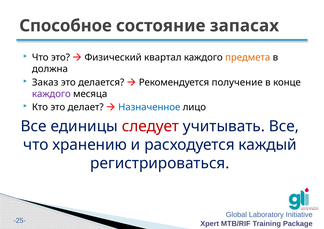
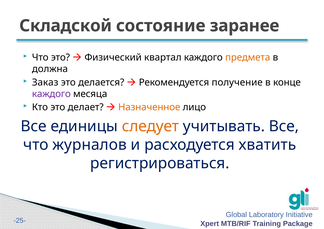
Способное: Способное -> Складской (66, 26)
запасах: запасах -> заранее (245, 26)
Назначенное colour: blue -> orange (149, 107)
следует colour: red -> orange (150, 126)
хранению: хранению -> журналов (90, 145)
каждый: каждый -> хватить (267, 145)
